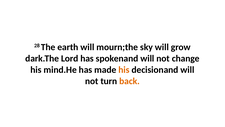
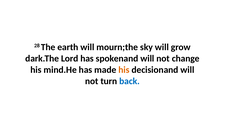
back colour: orange -> blue (130, 81)
